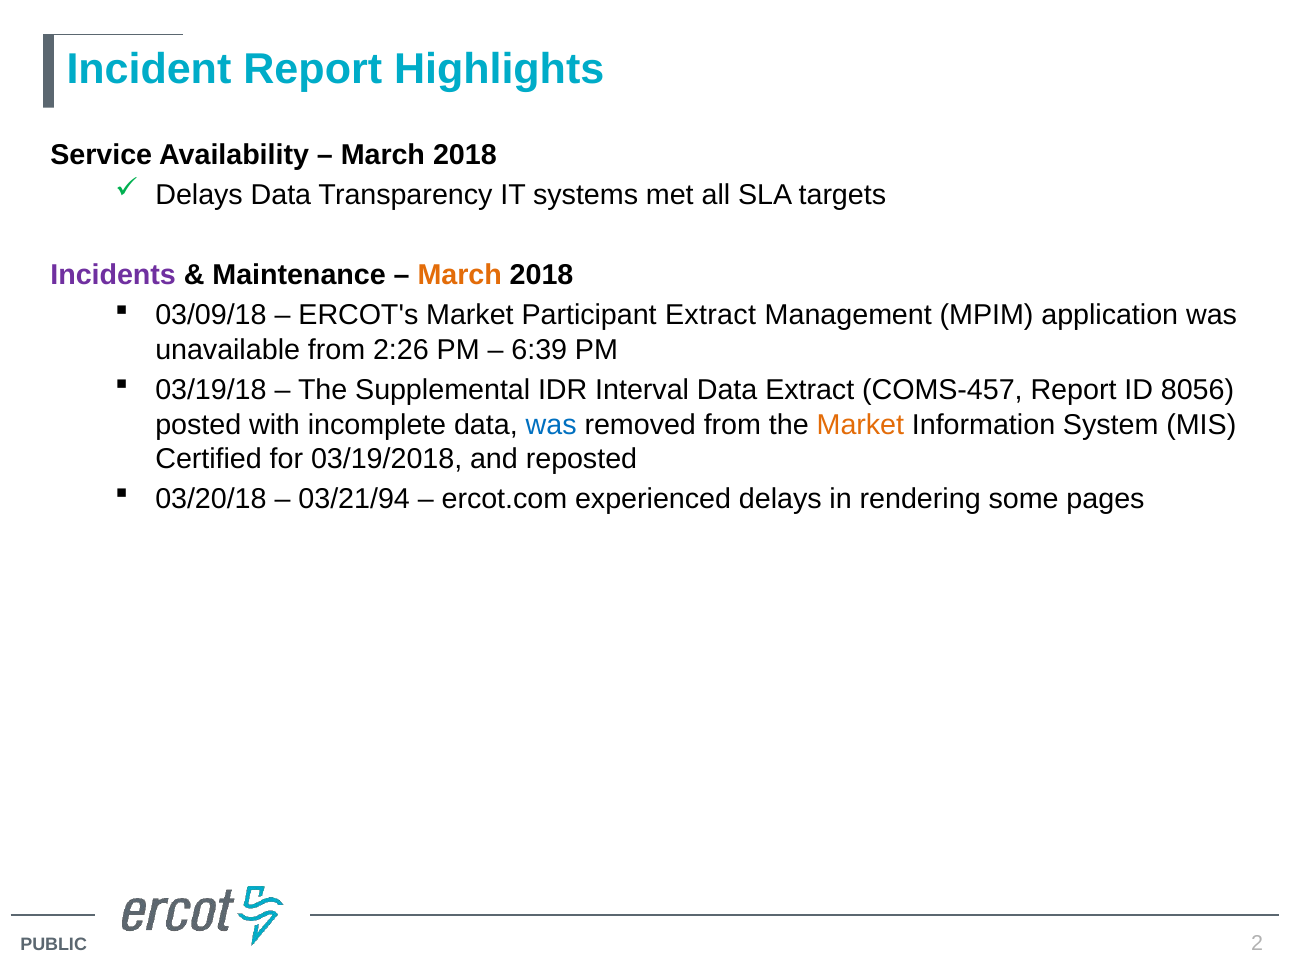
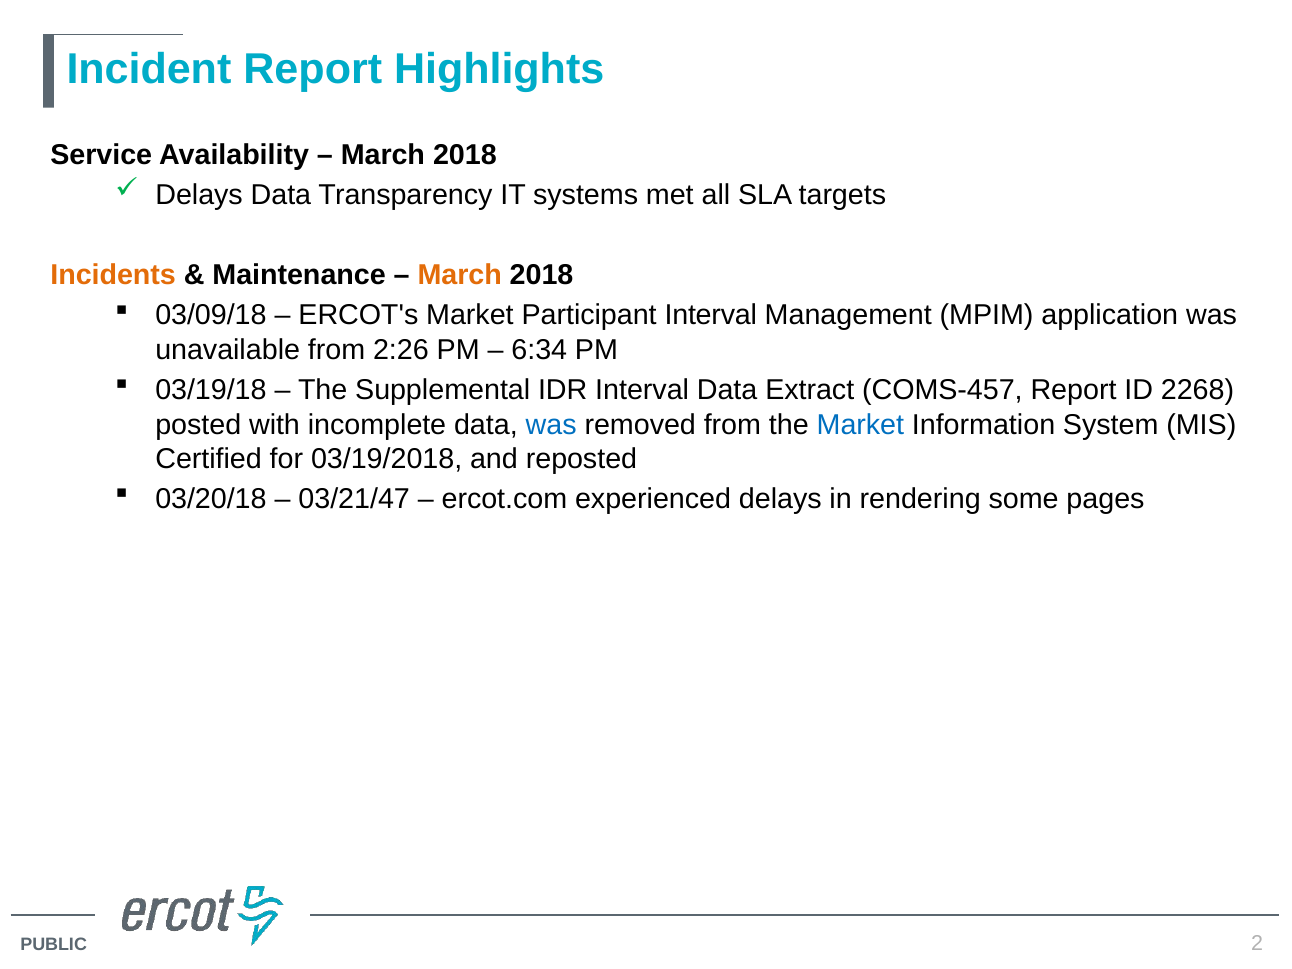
Incidents colour: purple -> orange (113, 275)
Participant Extract: Extract -> Interval (711, 316)
6:39: 6:39 -> 6:34 (539, 350)
8056: 8056 -> 2268 (1198, 390)
Market colour: orange -> blue (860, 425)
03/21/94: 03/21/94 -> 03/21/47 (354, 499)
